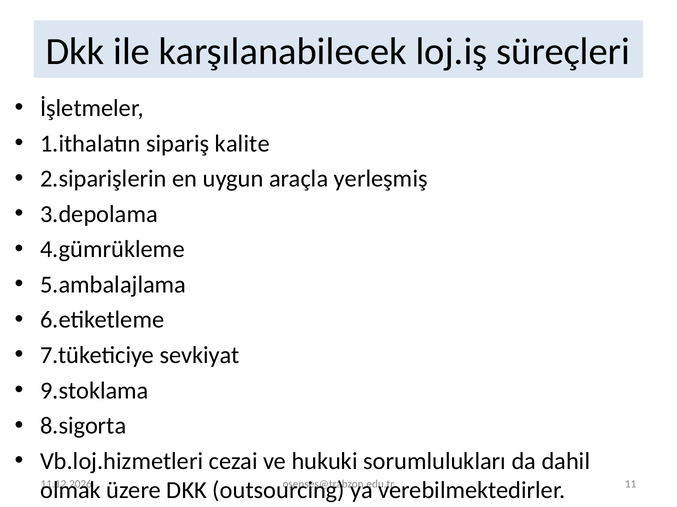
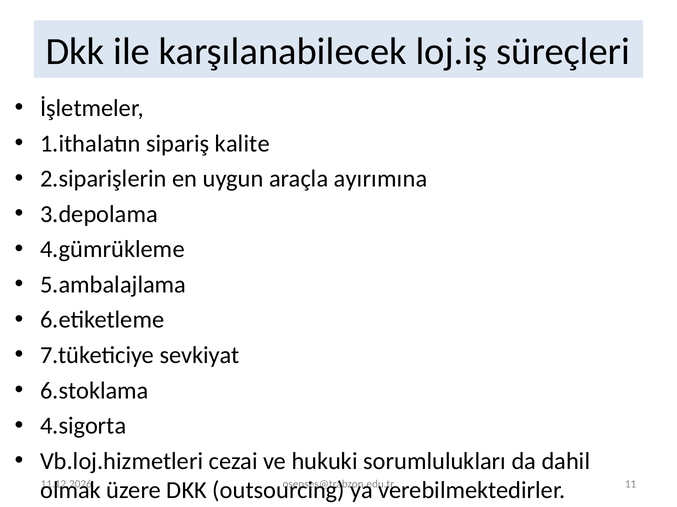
yerleşmiş: yerleşmiş -> ayırımına (381, 179)
9.stoklama: 9.stoklama -> 6.stoklama (94, 391)
8.sigorta: 8.sigorta -> 4.sigorta (83, 426)
